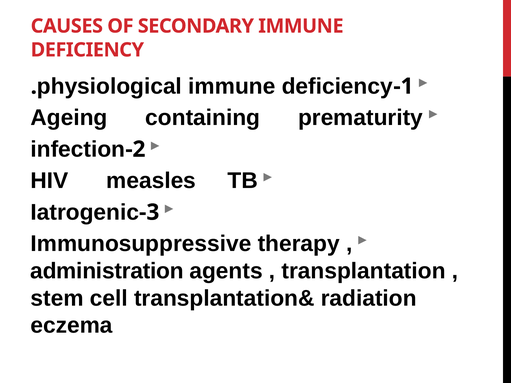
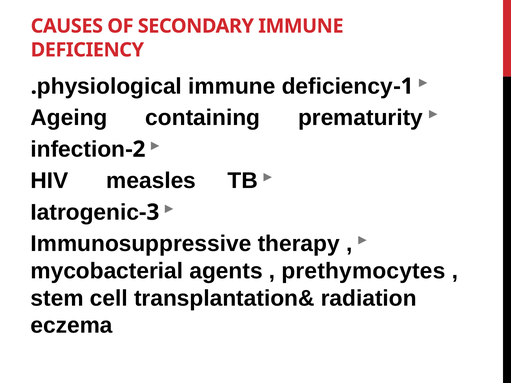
administration: administration -> mycobacterial (107, 271)
transplantation: transplantation -> prethymocytes (363, 271)
